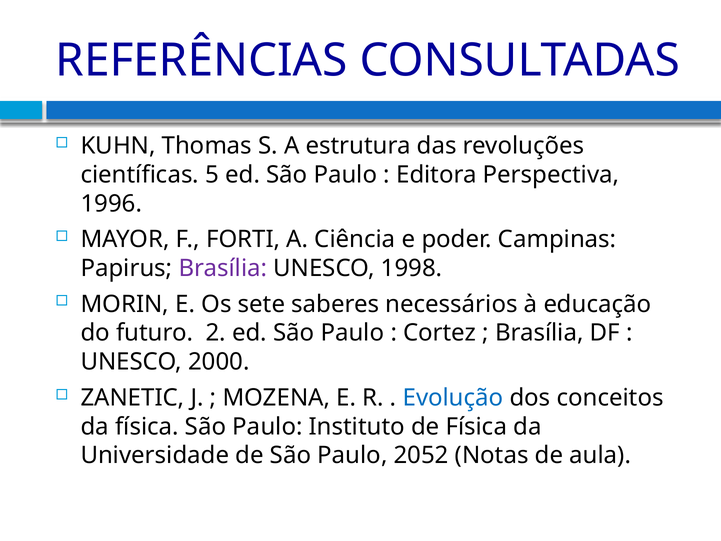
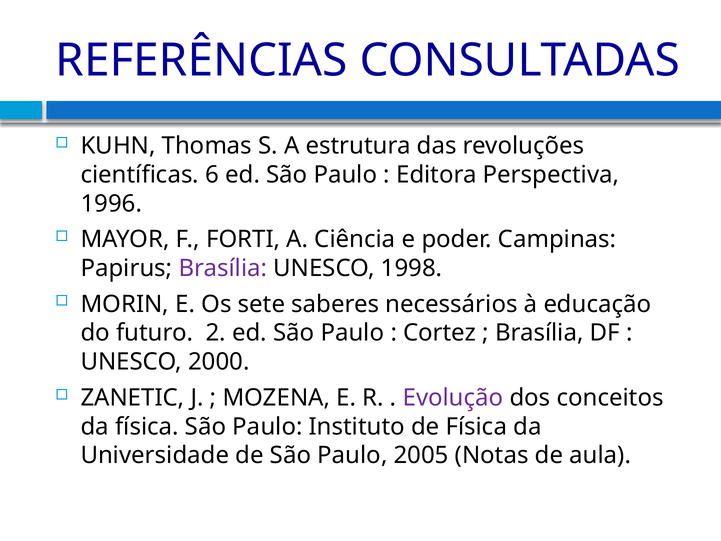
5: 5 -> 6 (212, 175)
Evolução colour: blue -> purple (453, 398)
2052: 2052 -> 2005 (421, 455)
